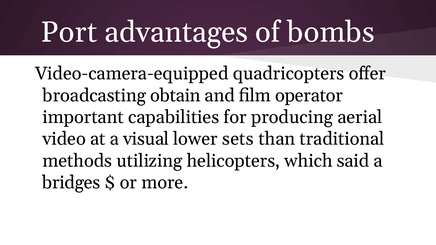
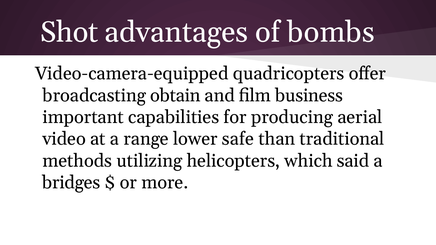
Port: Port -> Shot (69, 32)
operator: operator -> business (309, 96)
visual: visual -> range (146, 139)
sets: sets -> safe (238, 139)
